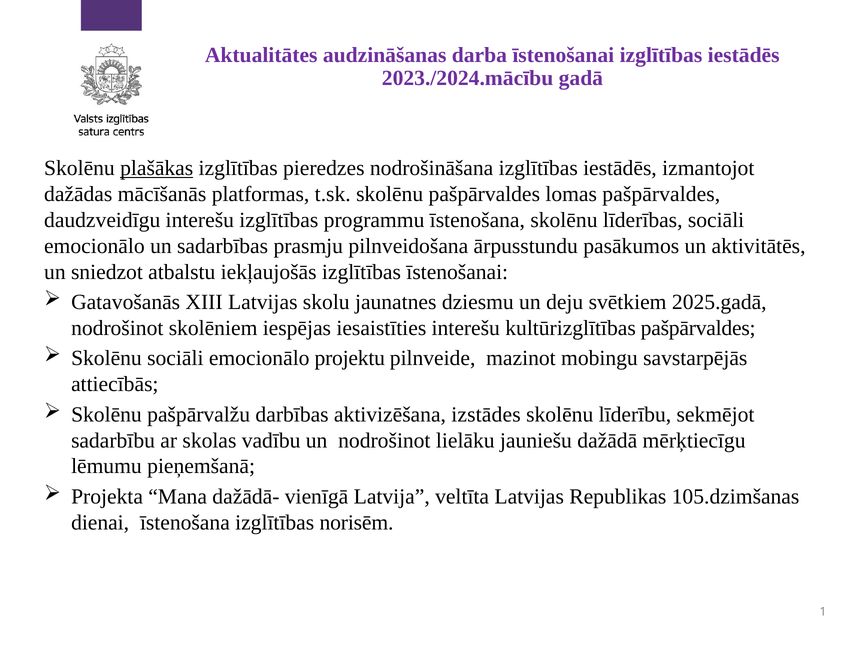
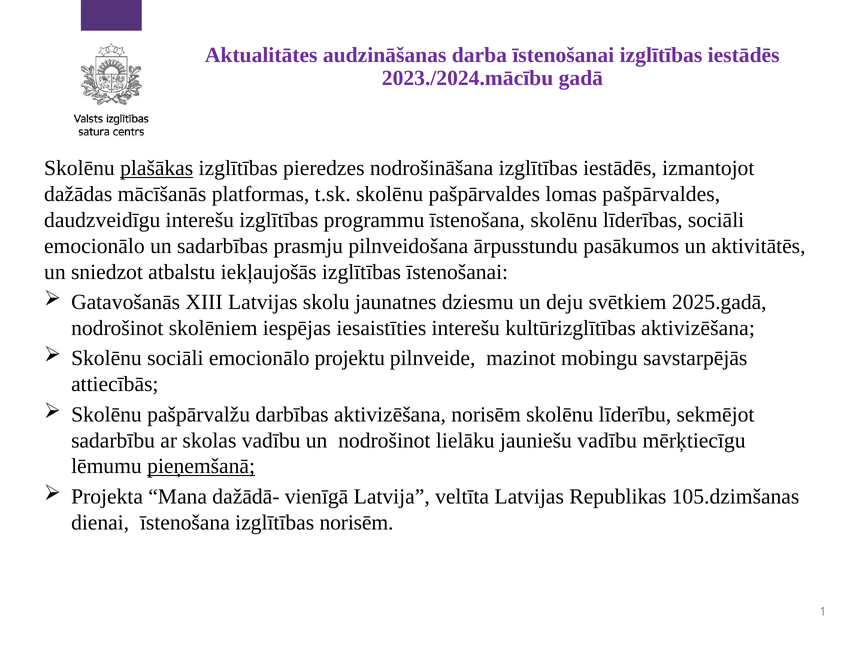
kultūrizglītības pašpārvaldes: pašpārvaldes -> aktivizēšana (698, 328)
aktivizēšana izstādes: izstādes -> norisēm (486, 414)
jauniešu dažādā: dažādā -> vadību (607, 440)
pieņemšanā underline: none -> present (201, 466)
